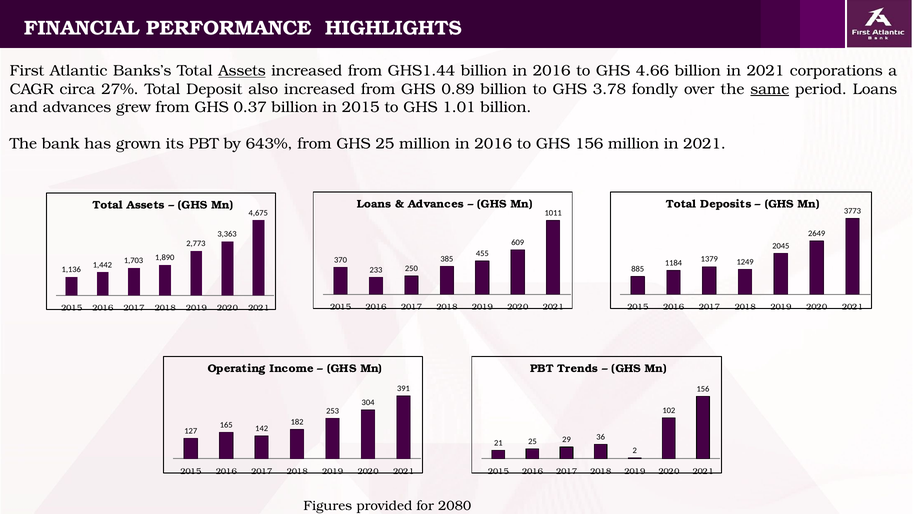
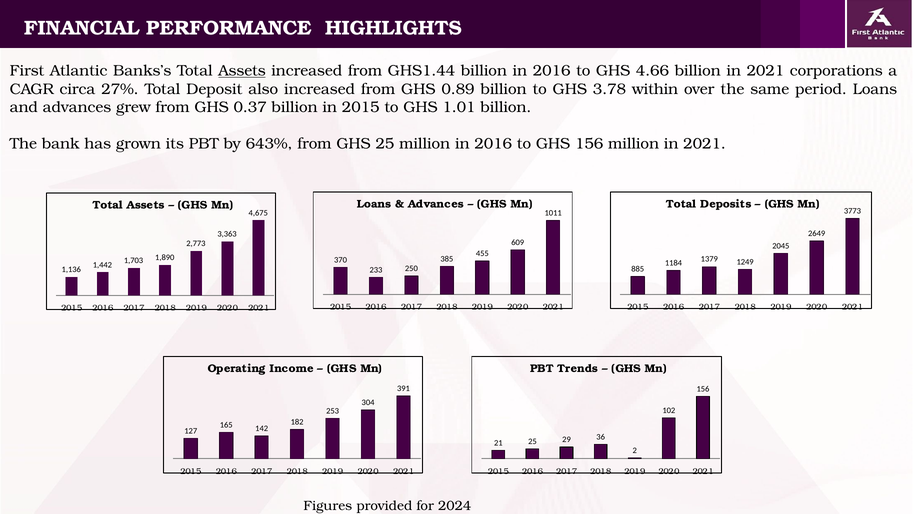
fondly: fondly -> within (655, 89)
same underline: present -> none (770, 89)
2080: 2080 -> 2024 (455, 506)
